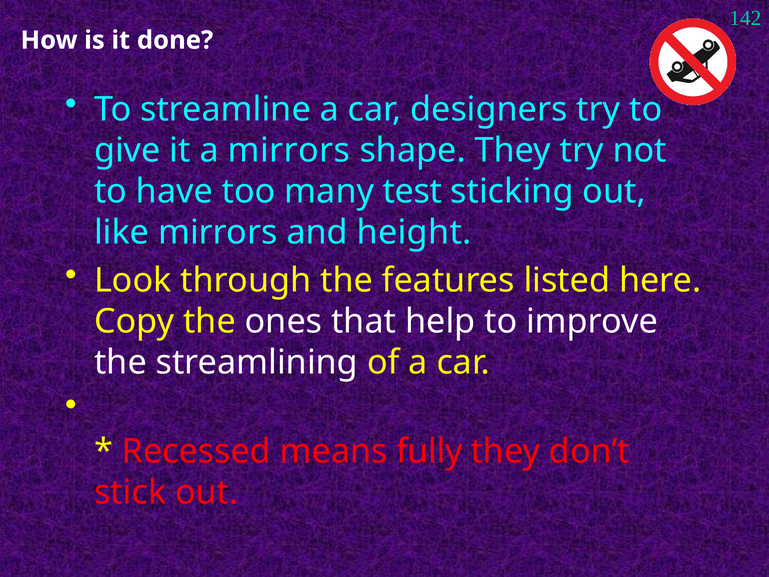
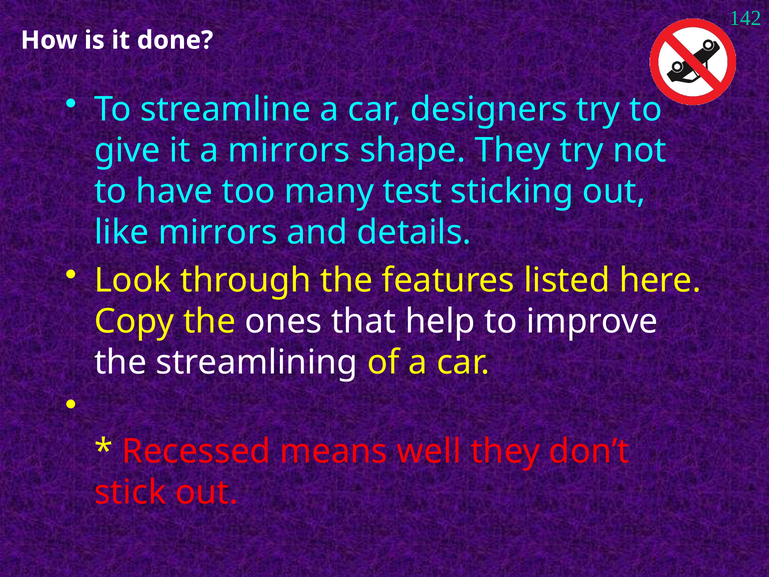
height: height -> details (414, 232)
fully: fully -> well (429, 451)
